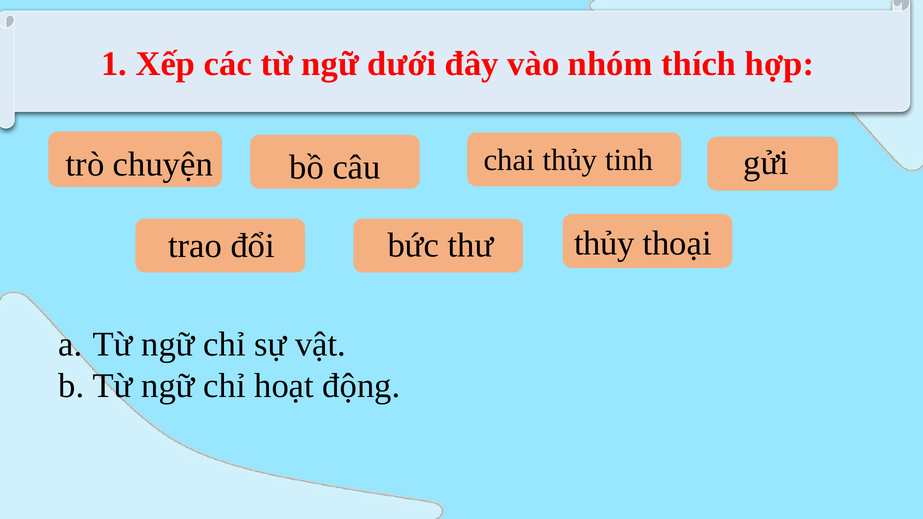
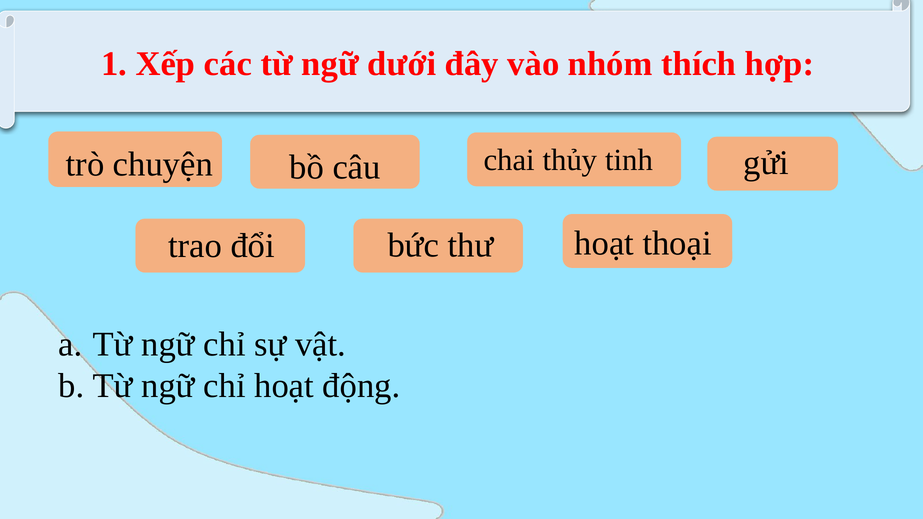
thư thủy: thủy -> hoạt (604, 243)
